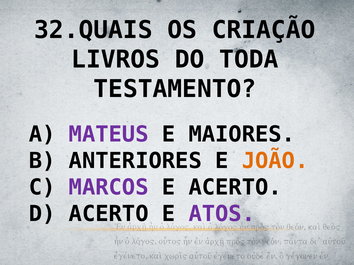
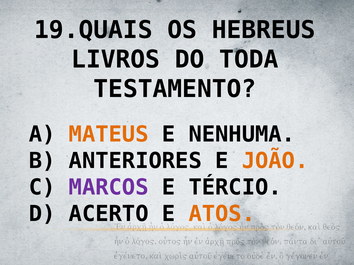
32.QUAIS: 32.QUAIS -> 19.QUAIS (93, 30)
CRIAÇÃO: CRIAÇÃO -> HEBREUS (264, 30)
MATEUS colour: purple -> orange (109, 135)
MAIORES: MAIORES -> NENHUMA (242, 135)
E ACERTO: ACERTO -> TÉRCIO (235, 188)
ATOS colour: purple -> orange (222, 214)
